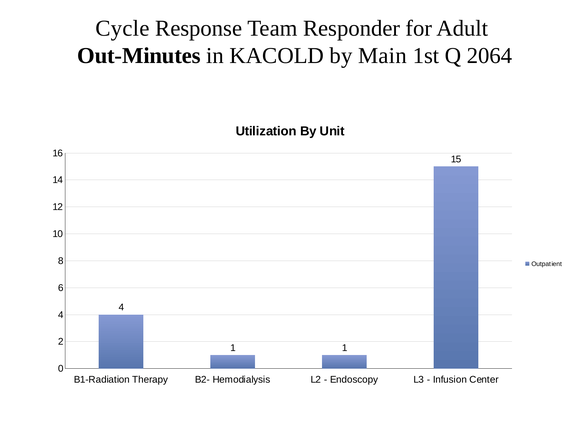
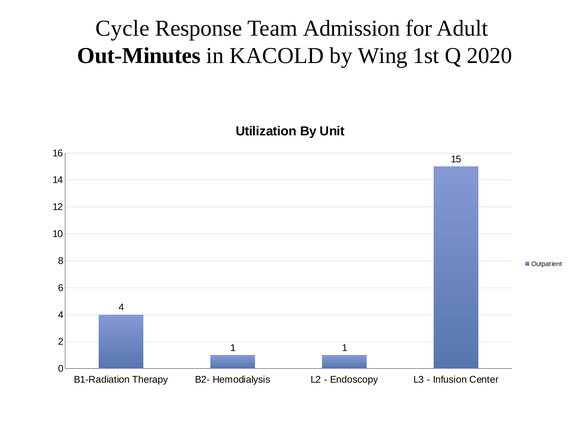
Responder: Responder -> Admission (352, 28)
Main: Main -> Wing (383, 56)
2064: 2064 -> 2020 (490, 56)
